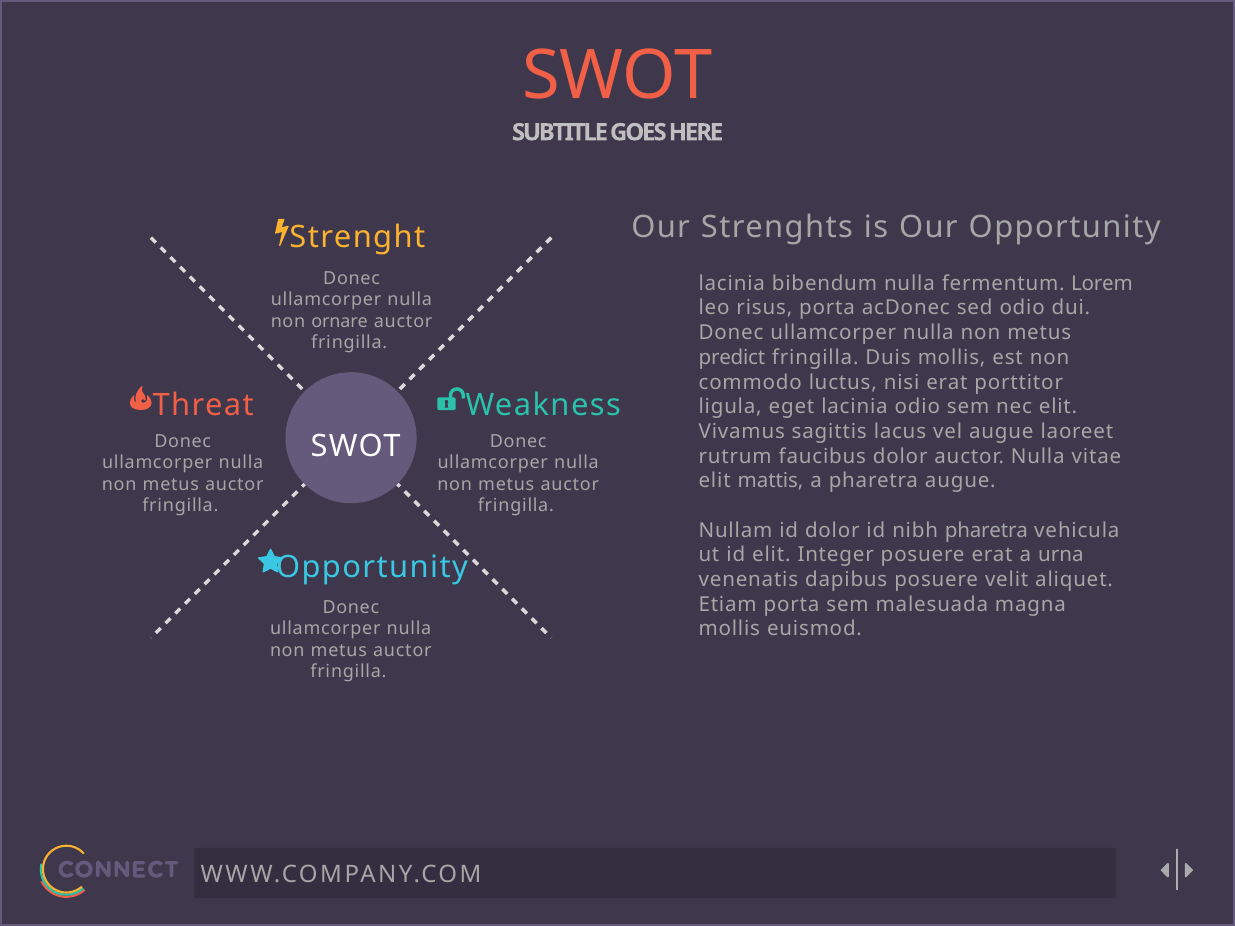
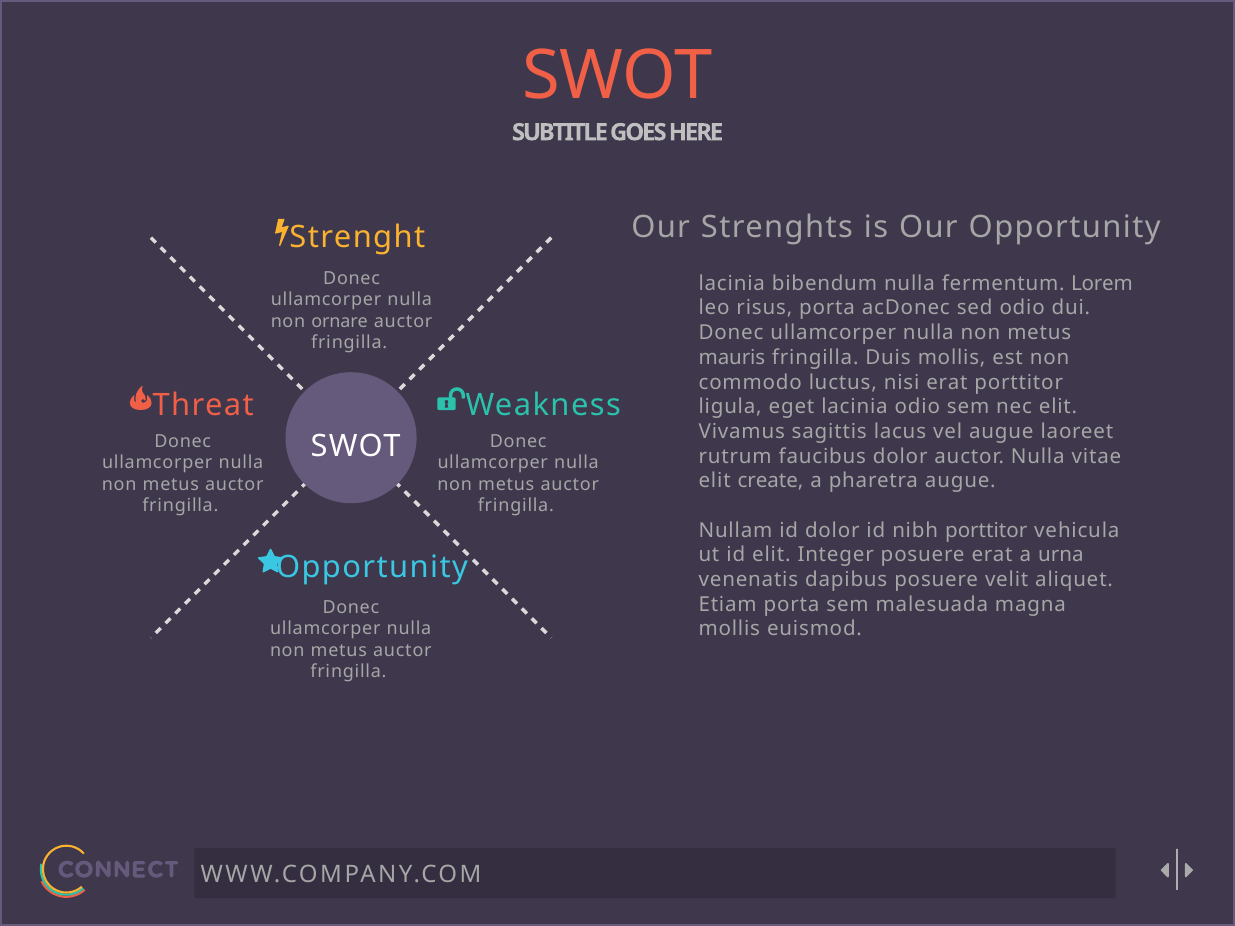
predict: predict -> mauris (732, 358)
mattis: mattis -> create (771, 481)
nibh pharetra: pharetra -> porttitor (986, 531)
